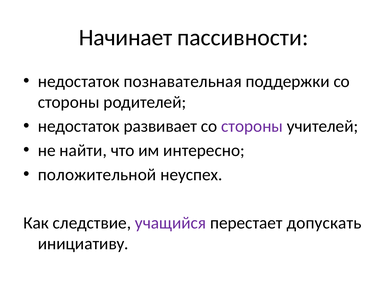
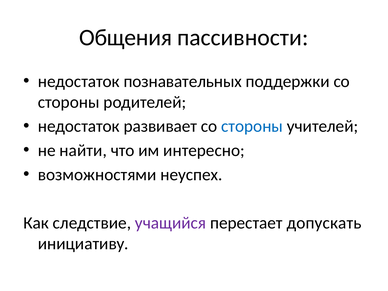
Начинает: Начинает -> Общения (126, 38)
познавательная: познавательная -> познавательных (183, 81)
стороны colour: purple -> blue (252, 126)
положительной: положительной -> возможностями (97, 175)
